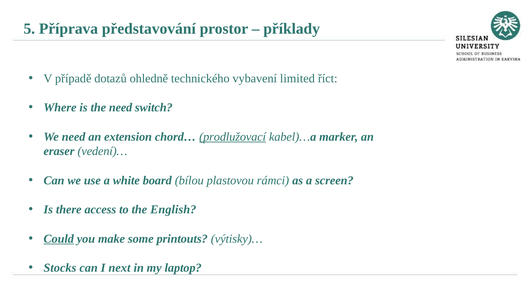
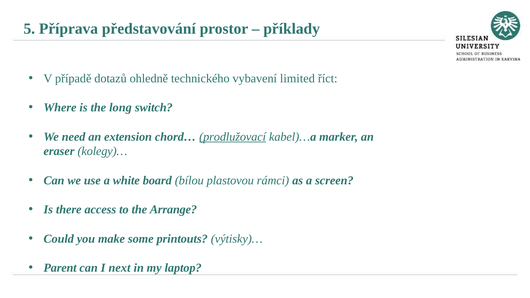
the need: need -> long (120, 108)
vedení)…: vedení)… -> kolegy)… (102, 151)
English: English -> Arrange (173, 210)
Could underline: present -> none (59, 239)
Stocks: Stocks -> Parent (60, 268)
